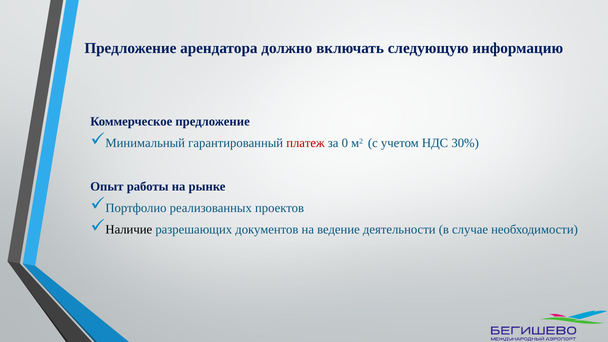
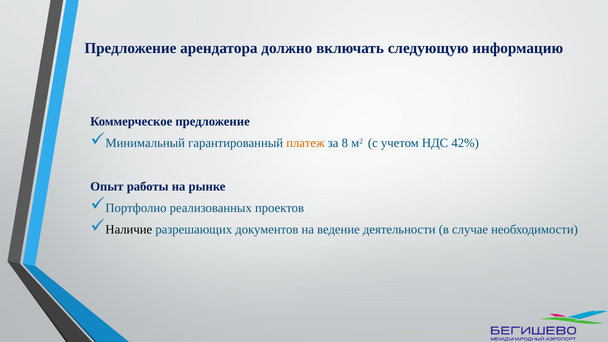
платеж colour: red -> orange (305, 143)
0: 0 -> 8 (345, 143)
30%: 30% -> 42% (465, 143)
